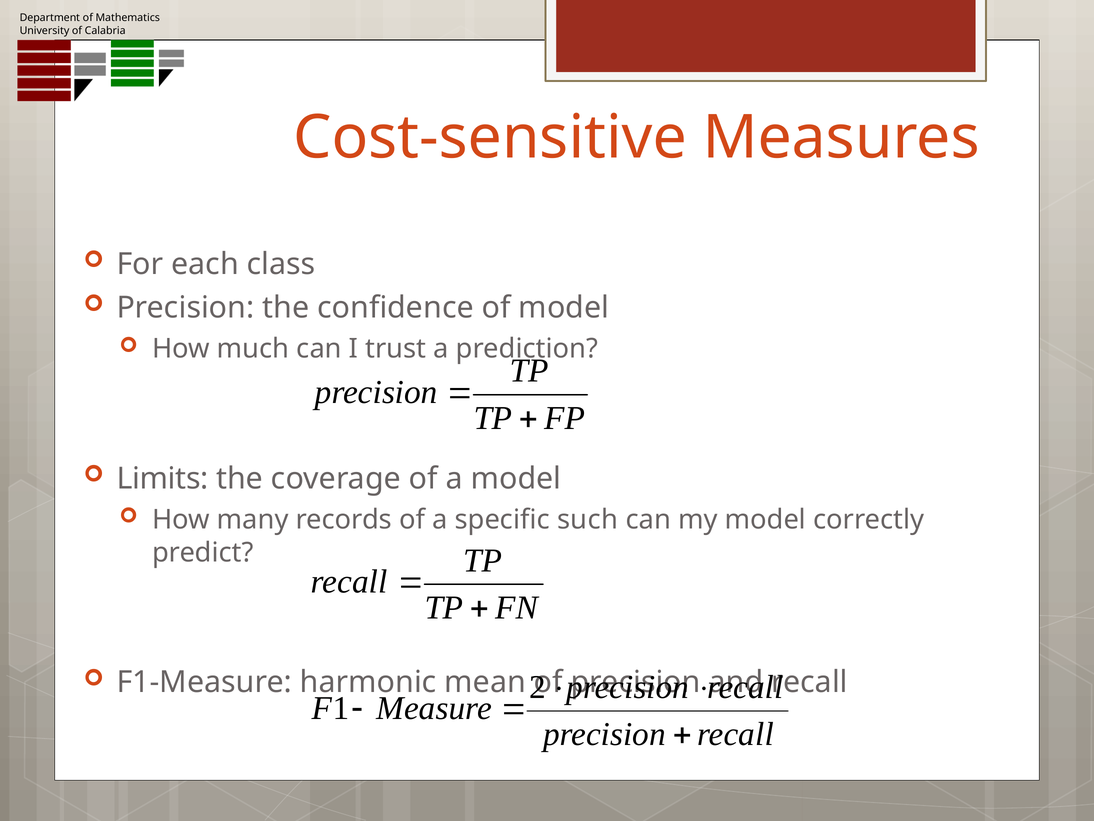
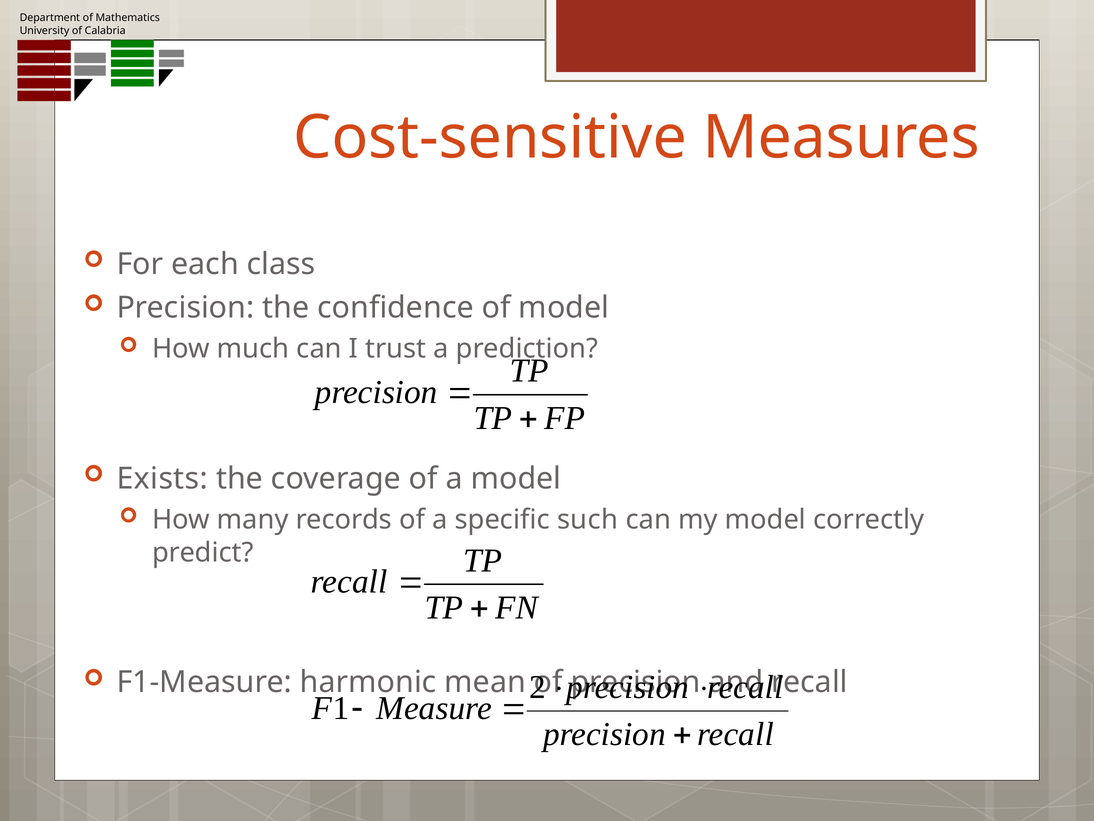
Limits: Limits -> Exists (162, 478)
